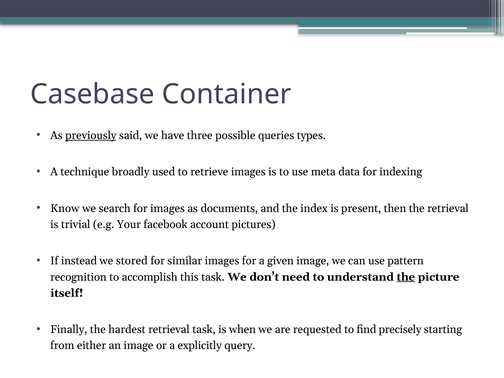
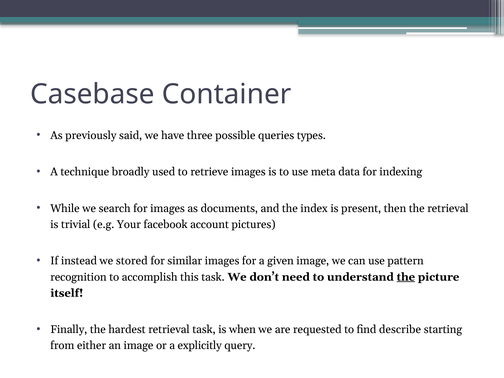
previously underline: present -> none (91, 135)
Know: Know -> While (65, 208)
precisely: precisely -> describe (400, 330)
